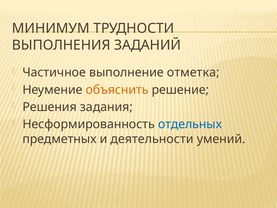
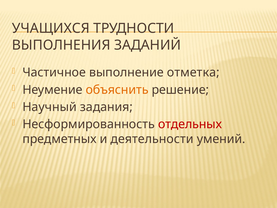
МИНИМУМ: МИНИМУМ -> УЧАЩИХСЯ (51, 28)
Решения: Решения -> Научный (50, 107)
отдельных colour: blue -> red (190, 124)
